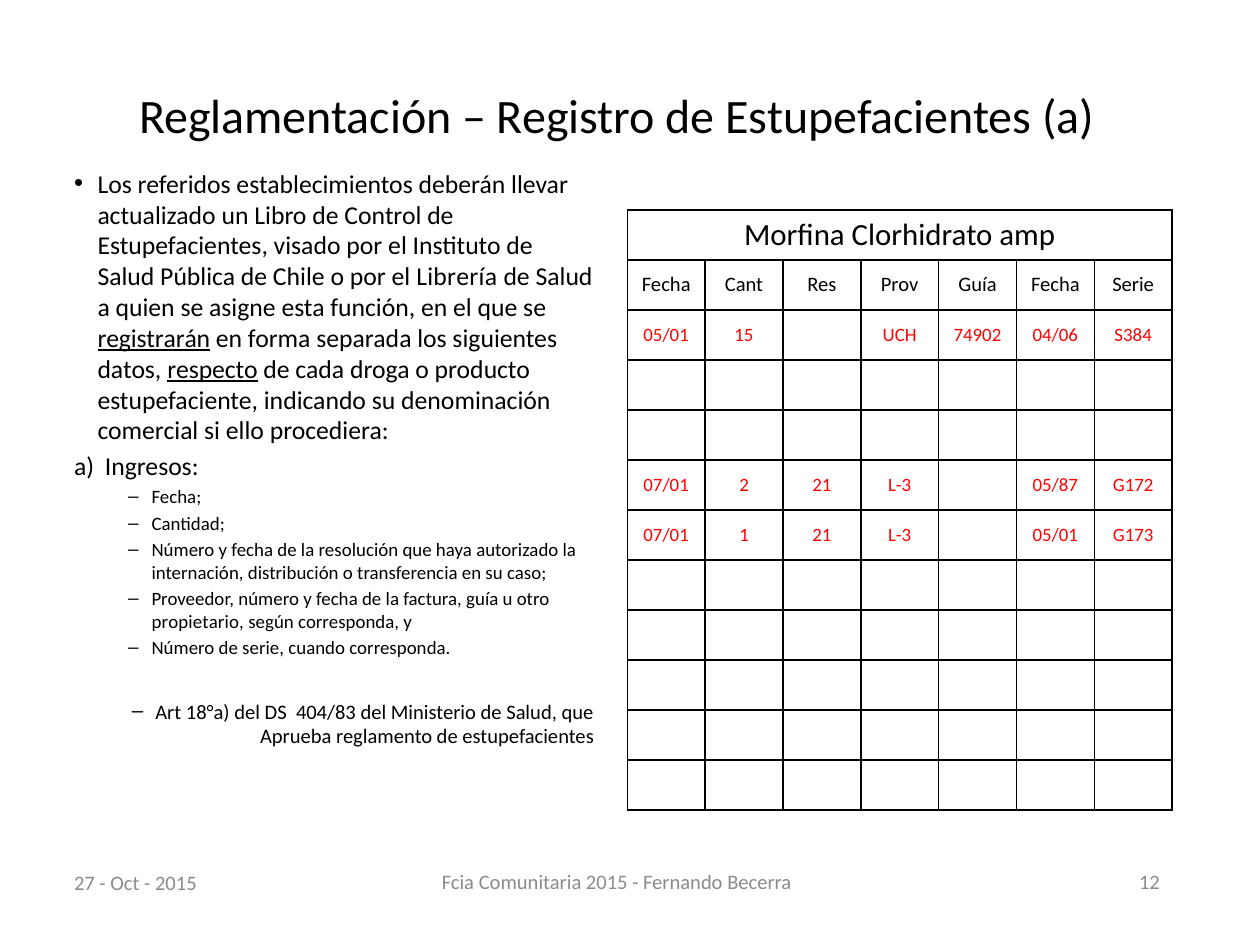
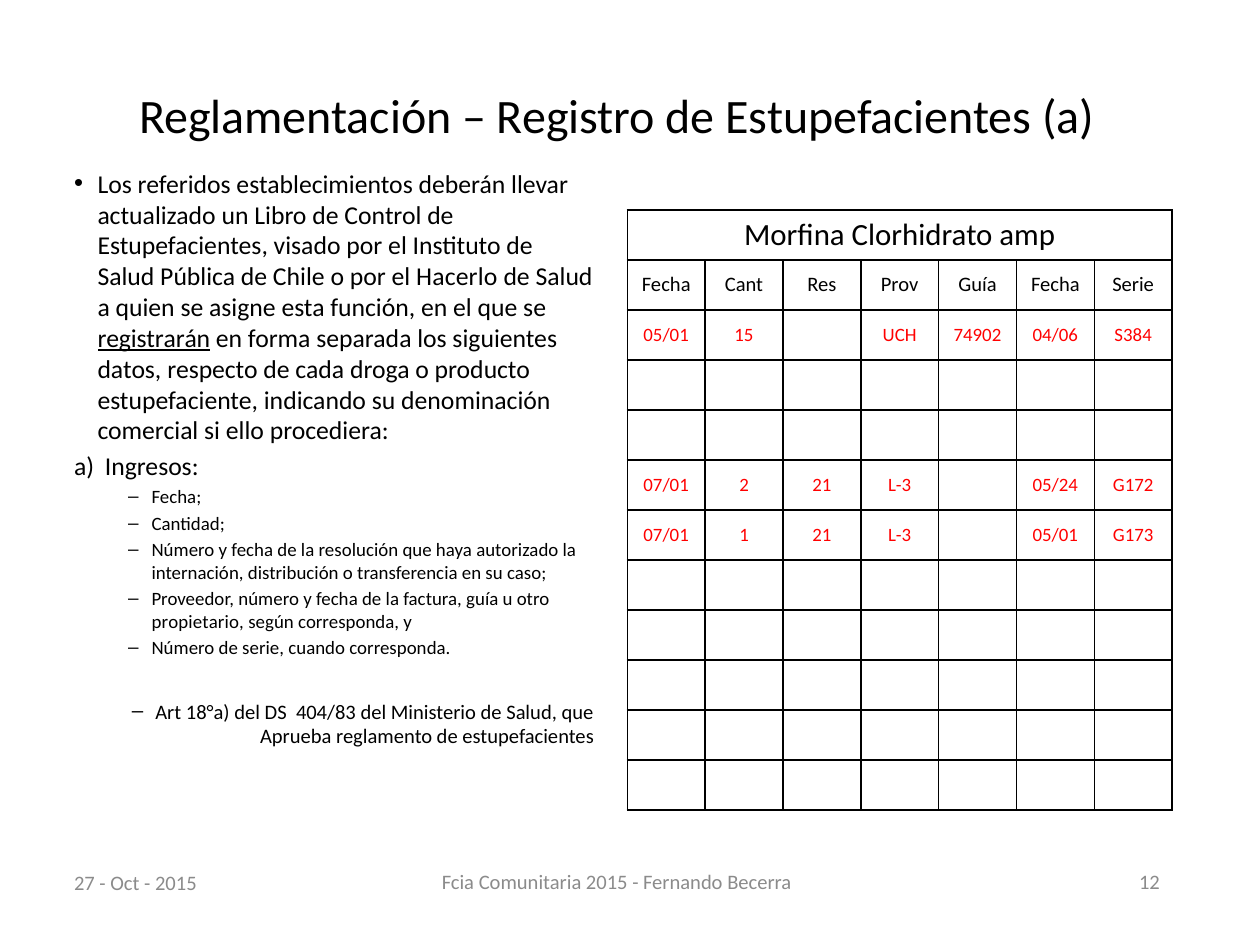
Librería: Librería -> Hacerlo (457, 277)
respecto underline: present -> none (212, 370)
05/87: 05/87 -> 05/24 (1055, 486)
